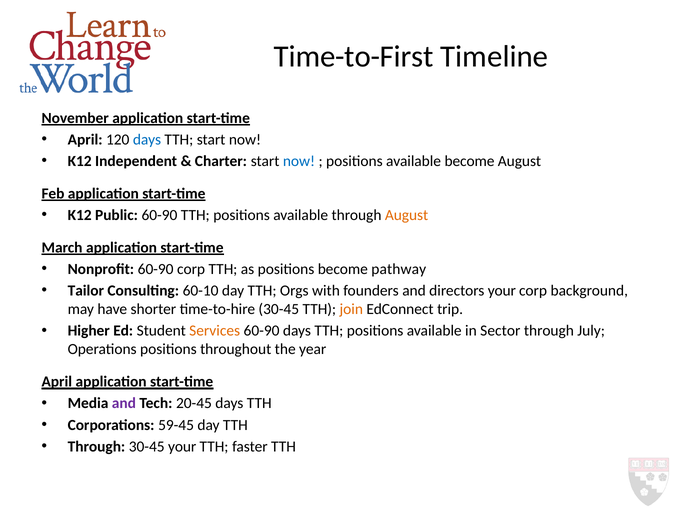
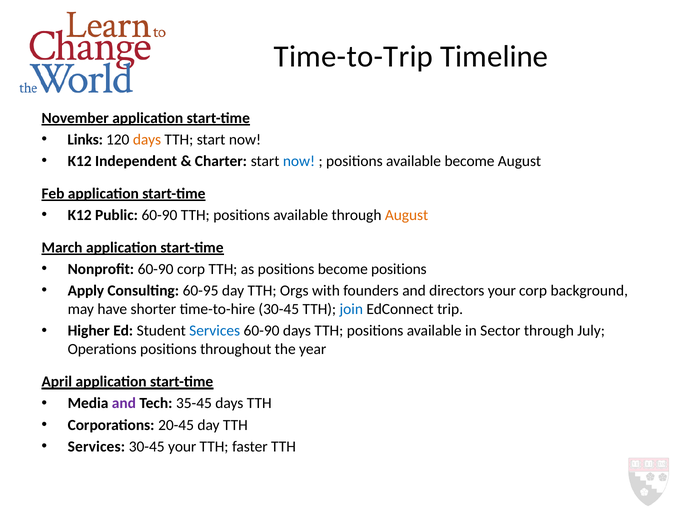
Time-to-First: Time-to-First -> Time-to-Trip (353, 57)
April: April -> Links (85, 140)
days colour: blue -> orange (147, 140)
become pathway: pathway -> positions (399, 269)
Tailor: Tailor -> Apply (86, 291)
60-10: 60-10 -> 60-95 (201, 291)
join colour: orange -> blue (351, 309)
Services colour: orange -> blue (215, 331)
20-45: 20-45 -> 35-45 (194, 404)
59-45: 59-45 -> 20-45 (176, 425)
Through: Through -> Services (96, 447)
